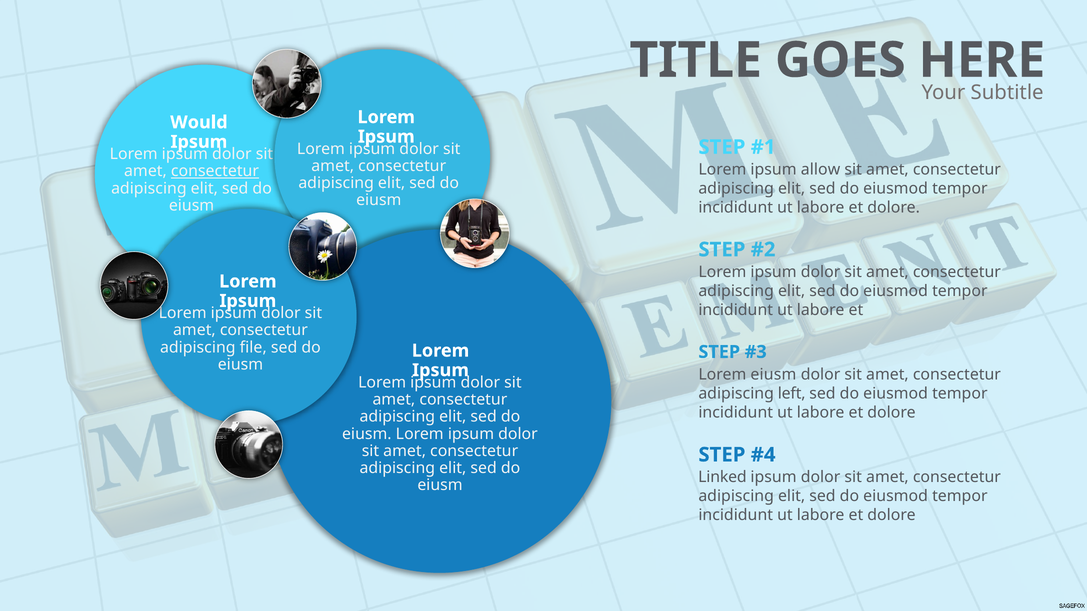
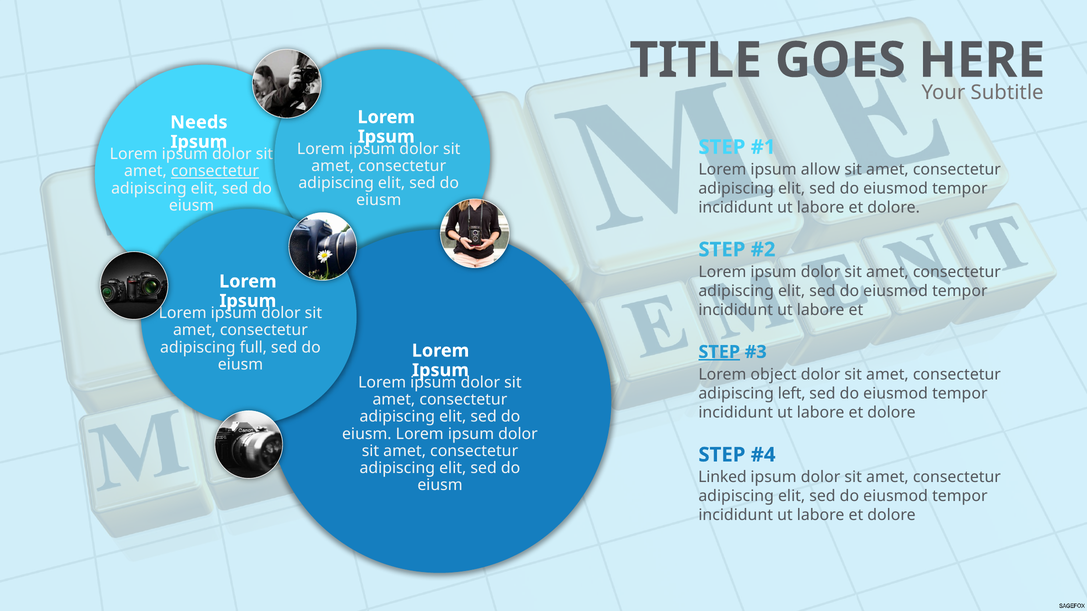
Would: Would -> Needs (199, 122)
file: file -> full (253, 348)
STEP underline: none -> present (719, 352)
Lorem eiusm: eiusm -> object (773, 375)
